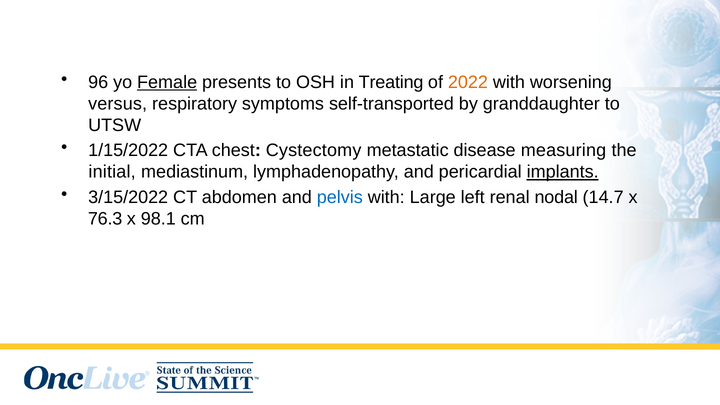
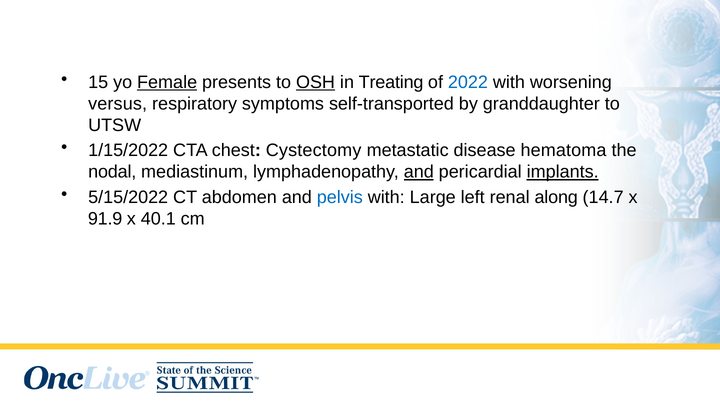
96: 96 -> 15 (98, 82)
OSH underline: none -> present (316, 82)
2022 colour: orange -> blue (468, 82)
measuring: measuring -> hematoma (564, 151)
initial: initial -> nodal (112, 172)
and underline: none -> present (419, 172)
3/15/2022: 3/15/2022 -> 5/15/2022 (128, 197)
nodal: nodal -> along (556, 197)
76.3: 76.3 -> 91.9 (105, 219)
98.1: 98.1 -> 40.1 (158, 219)
